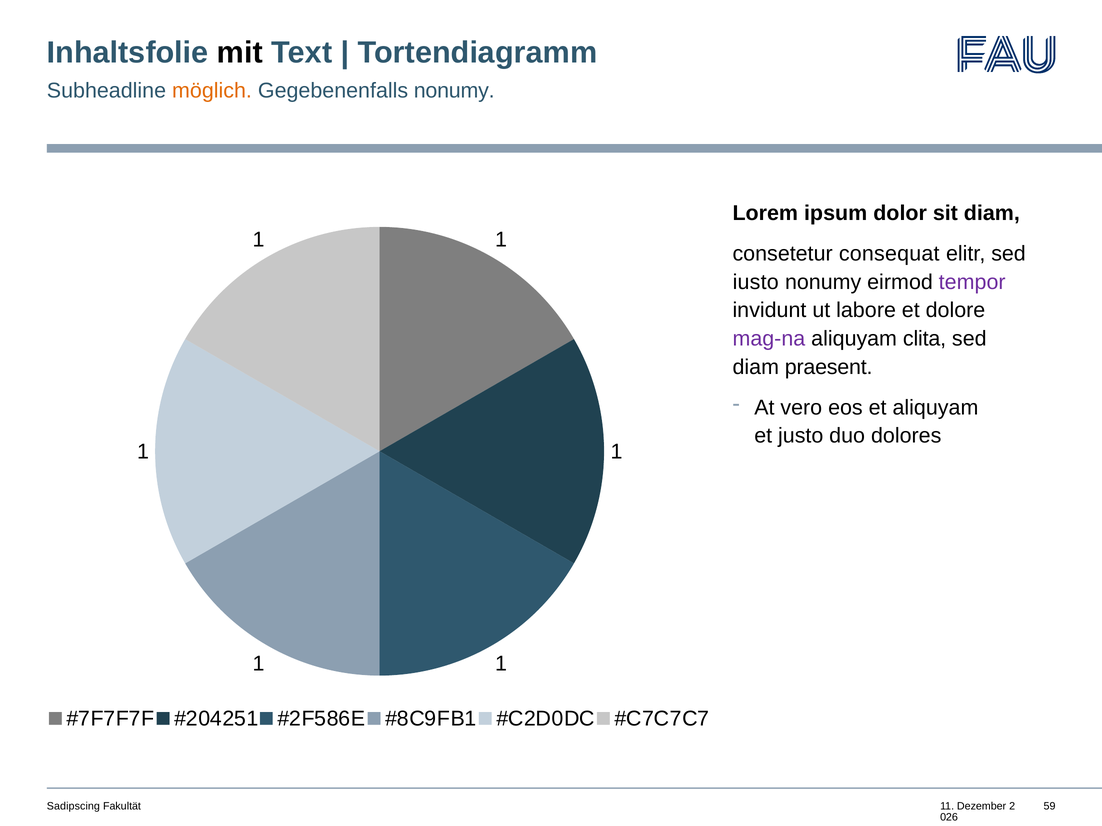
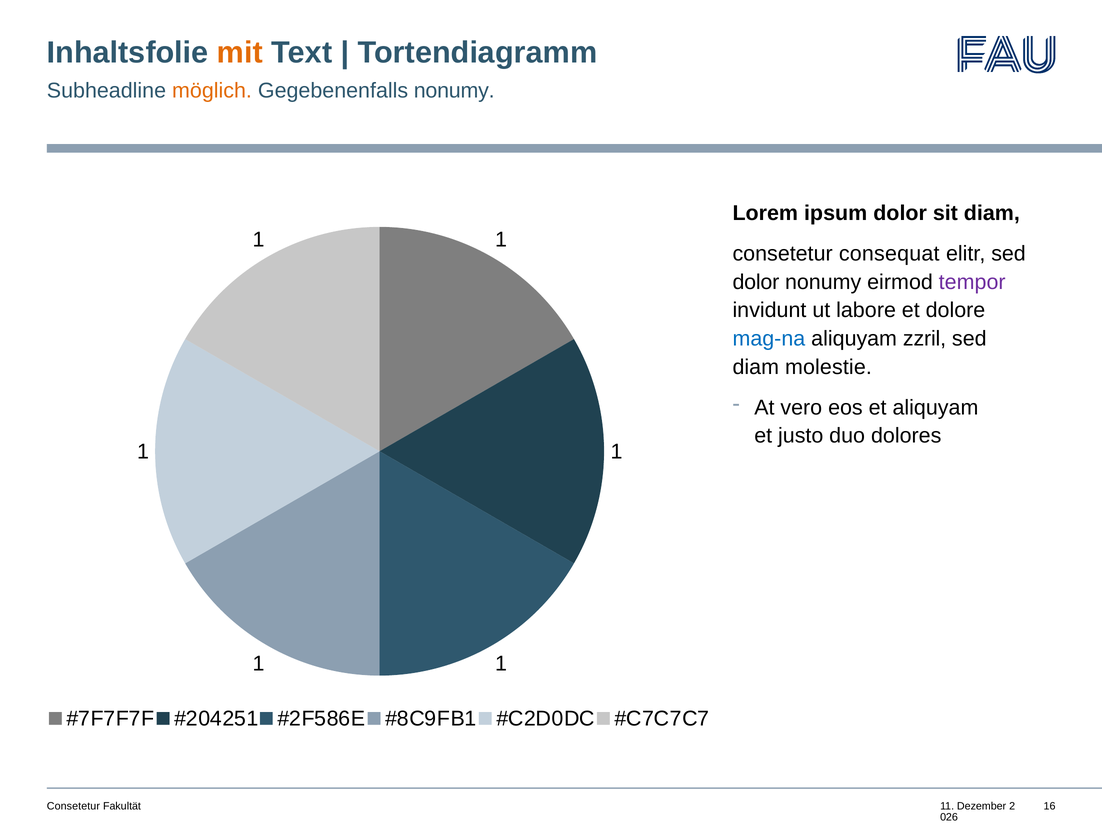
mit colour: black -> orange (240, 53)
iusto: iusto -> dolor (756, 282)
mag-na colour: purple -> blue (769, 339)
clita: clita -> zzril (925, 339)
praesent: praesent -> molestie (828, 367)
Sadipscing: Sadipscing -> Consetetur (73, 807)
59: 59 -> 16 (1050, 807)
